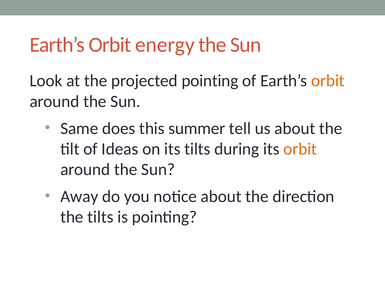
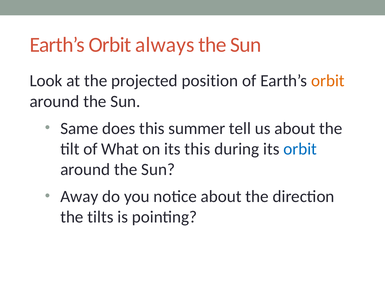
energy: energy -> always (165, 45)
projected pointing: pointing -> position (210, 81)
Ideas: Ideas -> What (120, 149)
its tilts: tilts -> this (197, 149)
orbit colour: orange -> blue (300, 149)
